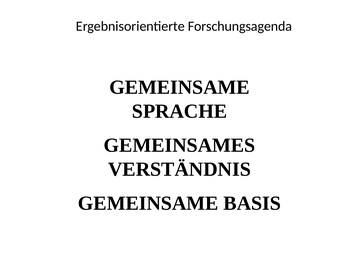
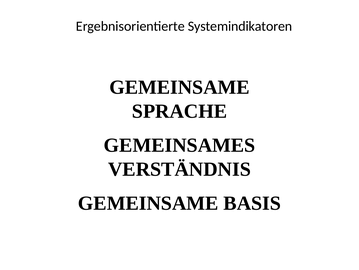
Forschungsagenda: Forschungsagenda -> Systemindikatoren (240, 26)
